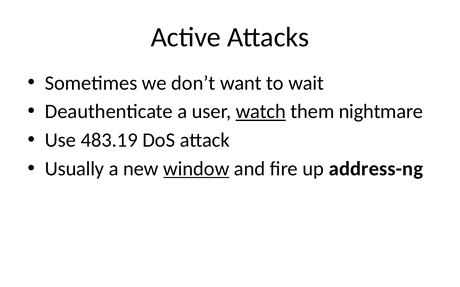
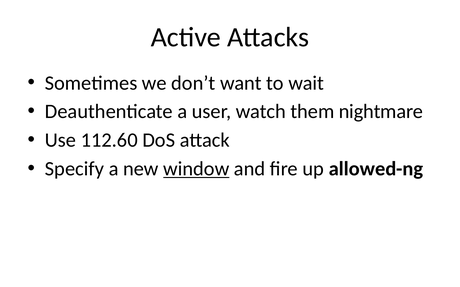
watch underline: present -> none (261, 112)
483.19: 483.19 -> 112.60 (109, 140)
Usually: Usually -> Specify (74, 169)
address-ng: address-ng -> allowed-ng (376, 169)
